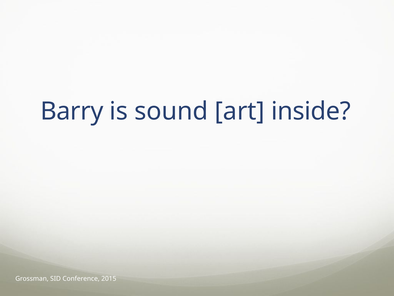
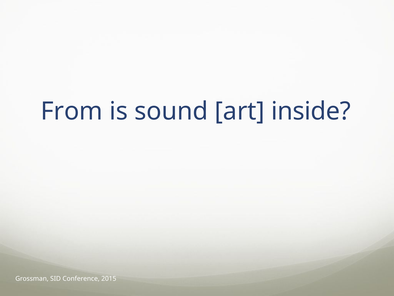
Barry: Barry -> From (72, 111)
